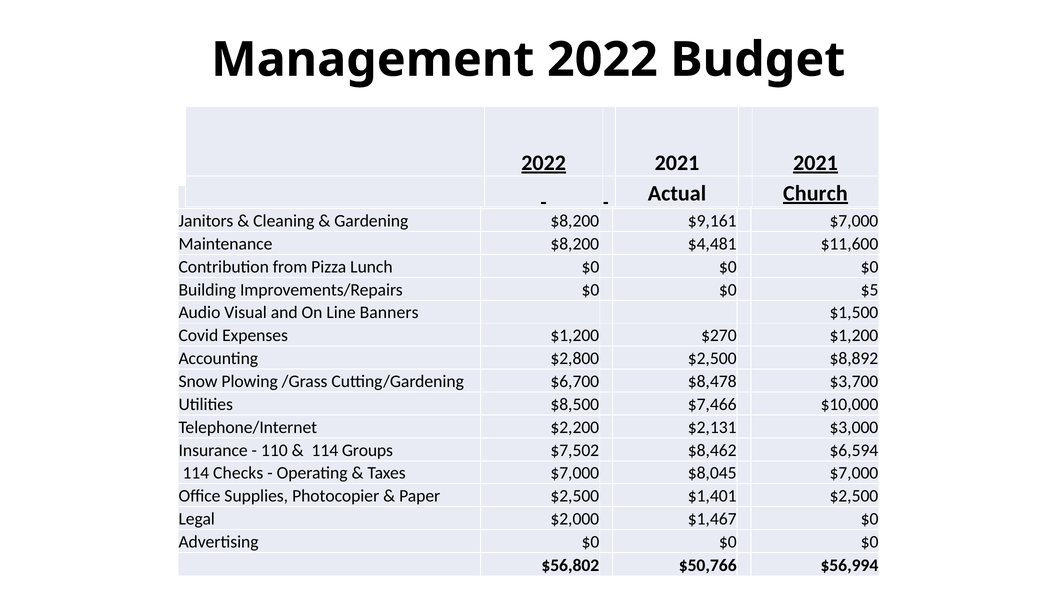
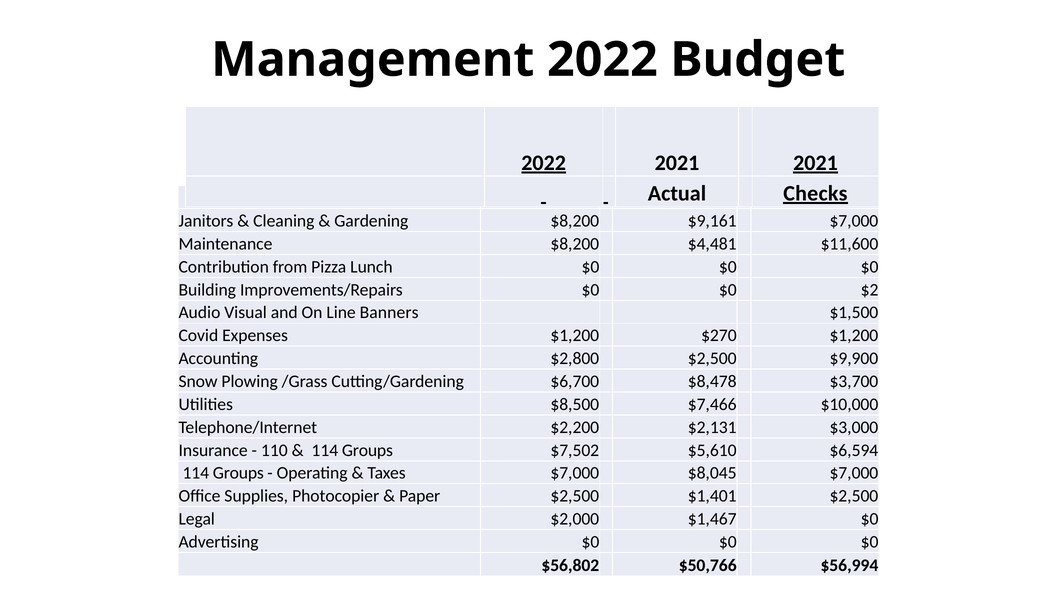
Church: Church -> Checks (815, 193)
$5: $5 -> $2 (870, 290)
$8,892: $8,892 -> $9,900 (854, 358)
$8,462: $8,462 -> $5,610 (712, 450)
Checks: Checks -> Groups (238, 473)
